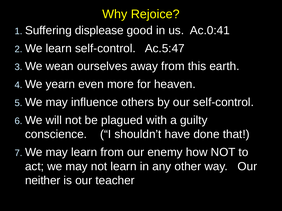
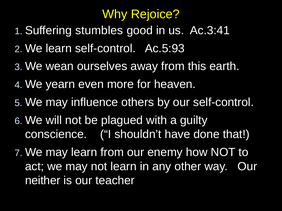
displease: displease -> stumbles (99, 30)
Ac.0:41: Ac.0:41 -> Ac.3:41 (210, 30)
Ac.5:47: Ac.5:47 -> Ac.5:93 (165, 48)
